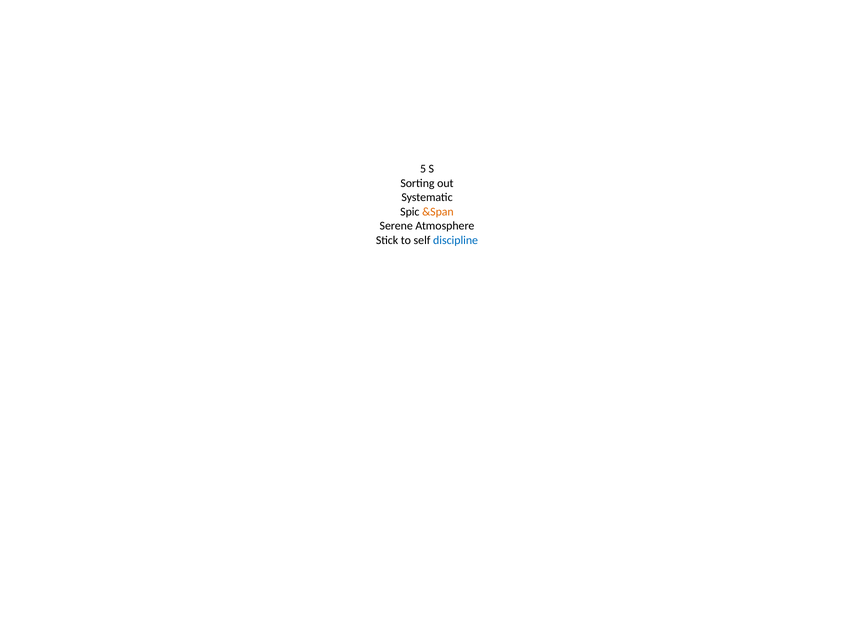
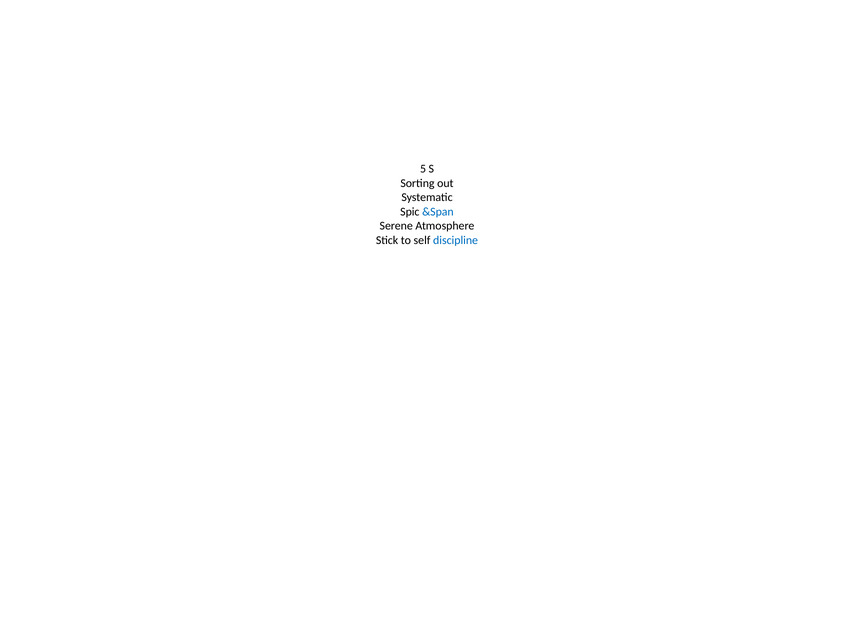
&Span colour: orange -> blue (438, 212)
